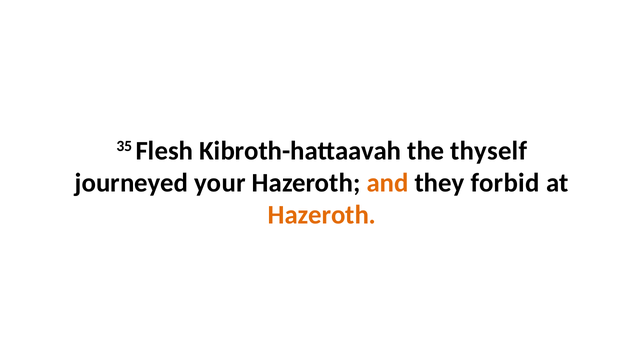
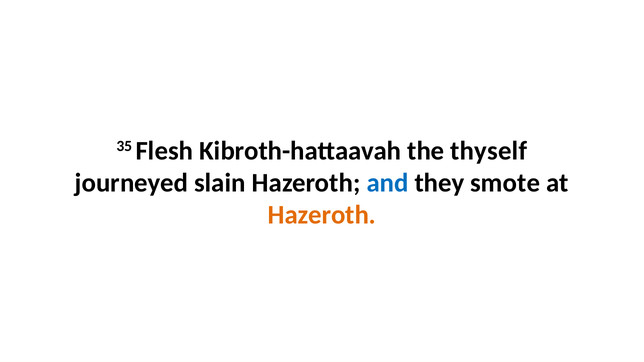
your: your -> slain (220, 183)
and colour: orange -> blue (388, 183)
forbid: forbid -> smote (505, 183)
